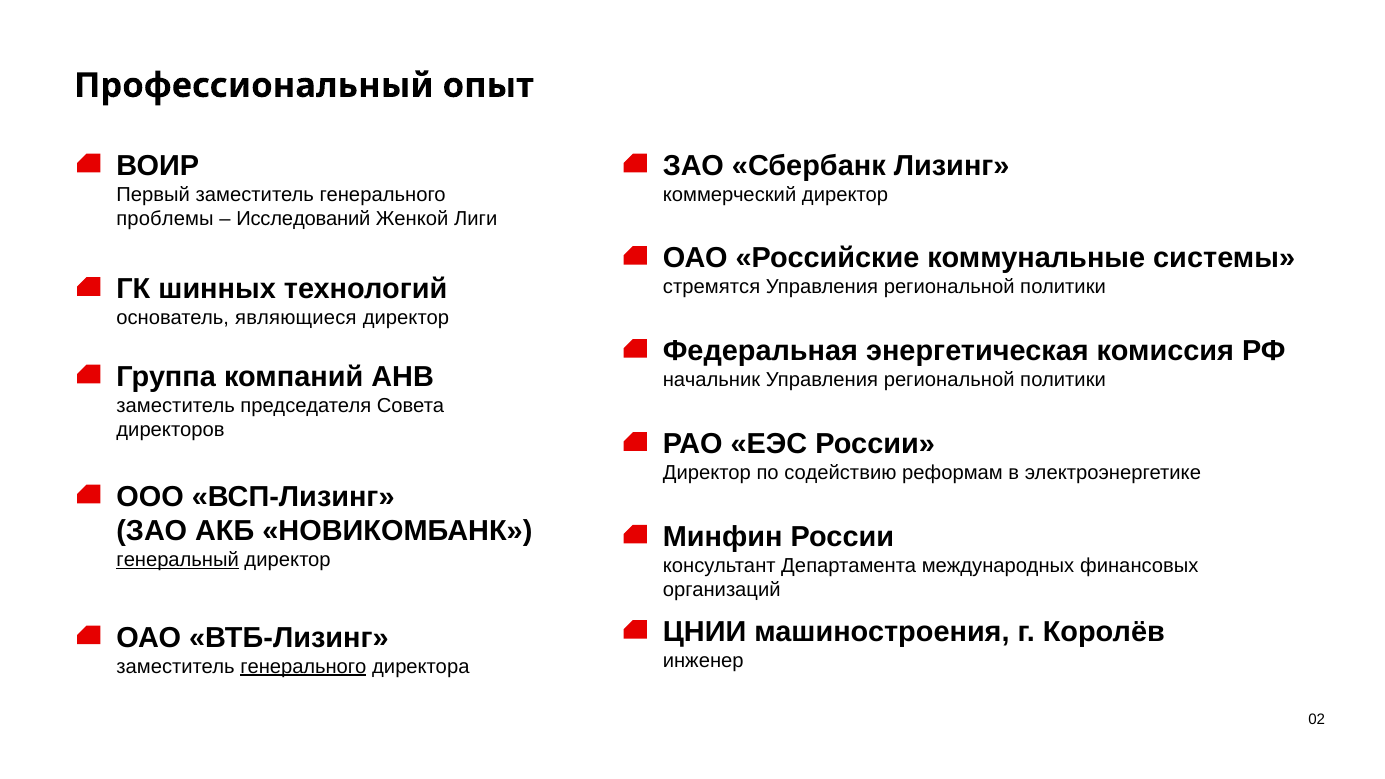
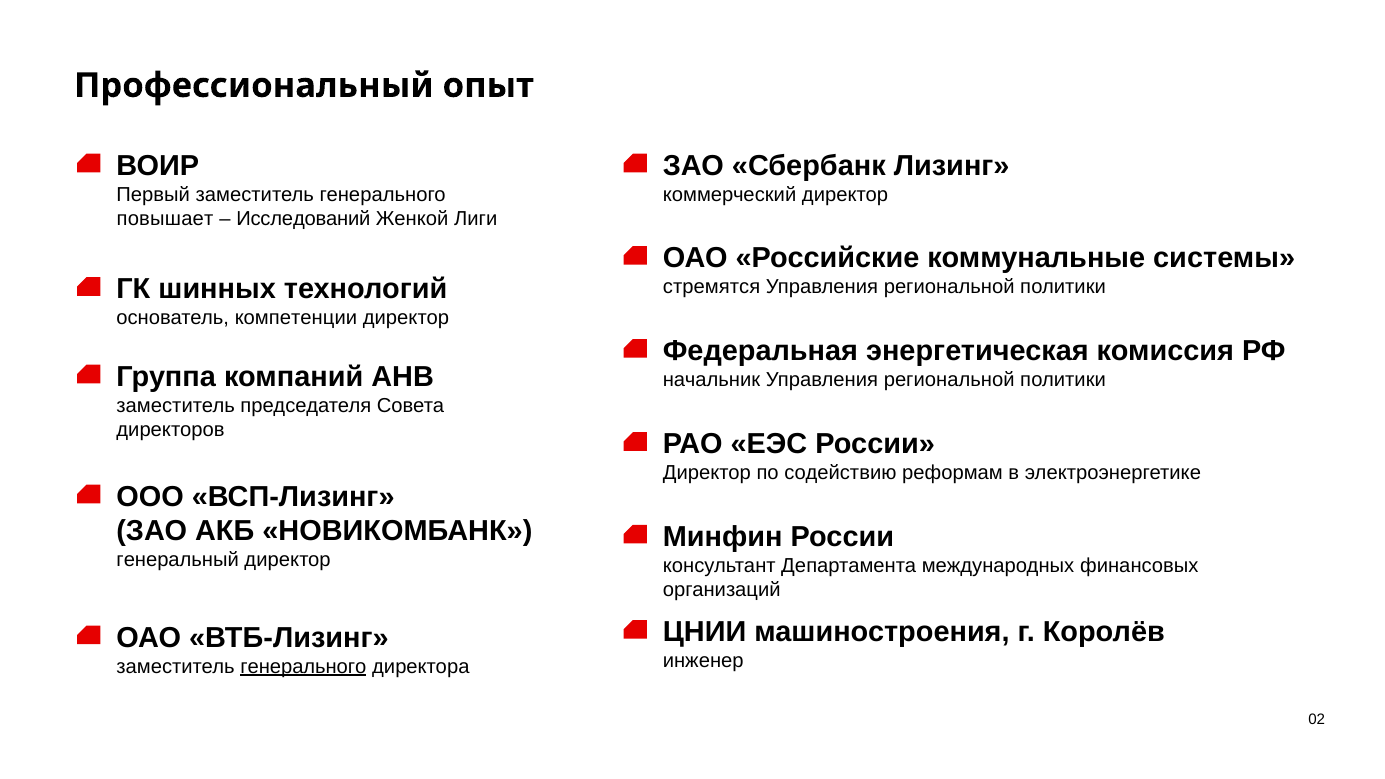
проблемы: проблемы -> повышает (165, 219)
являющиеся: являющиеся -> компетенции (296, 318)
генеральный underline: present -> none (178, 560)
